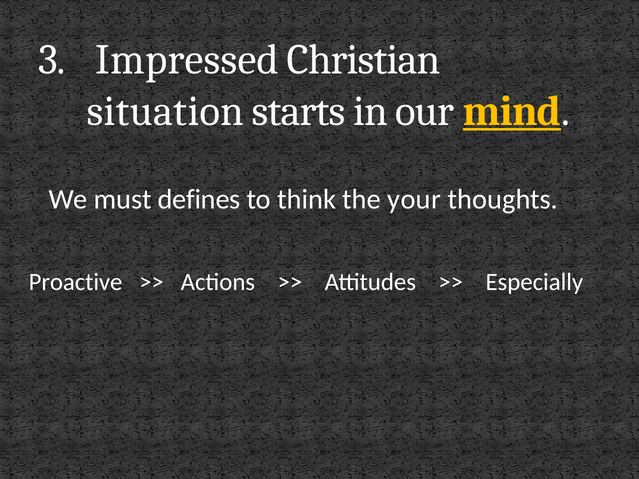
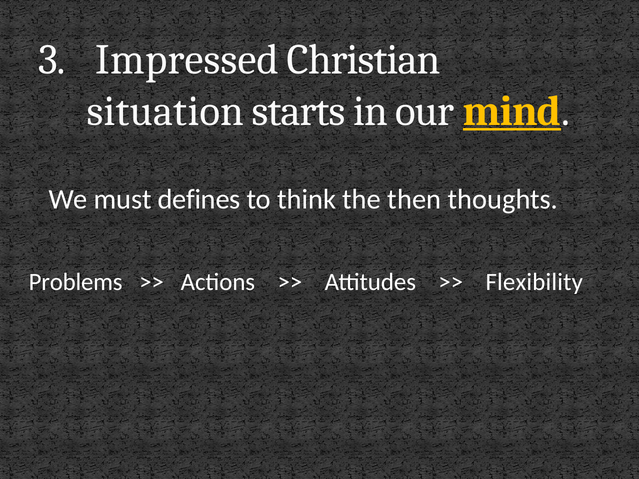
your: your -> then (414, 200)
Proactive: Proactive -> Problems (76, 282)
Especially: Especially -> Flexibility (534, 282)
